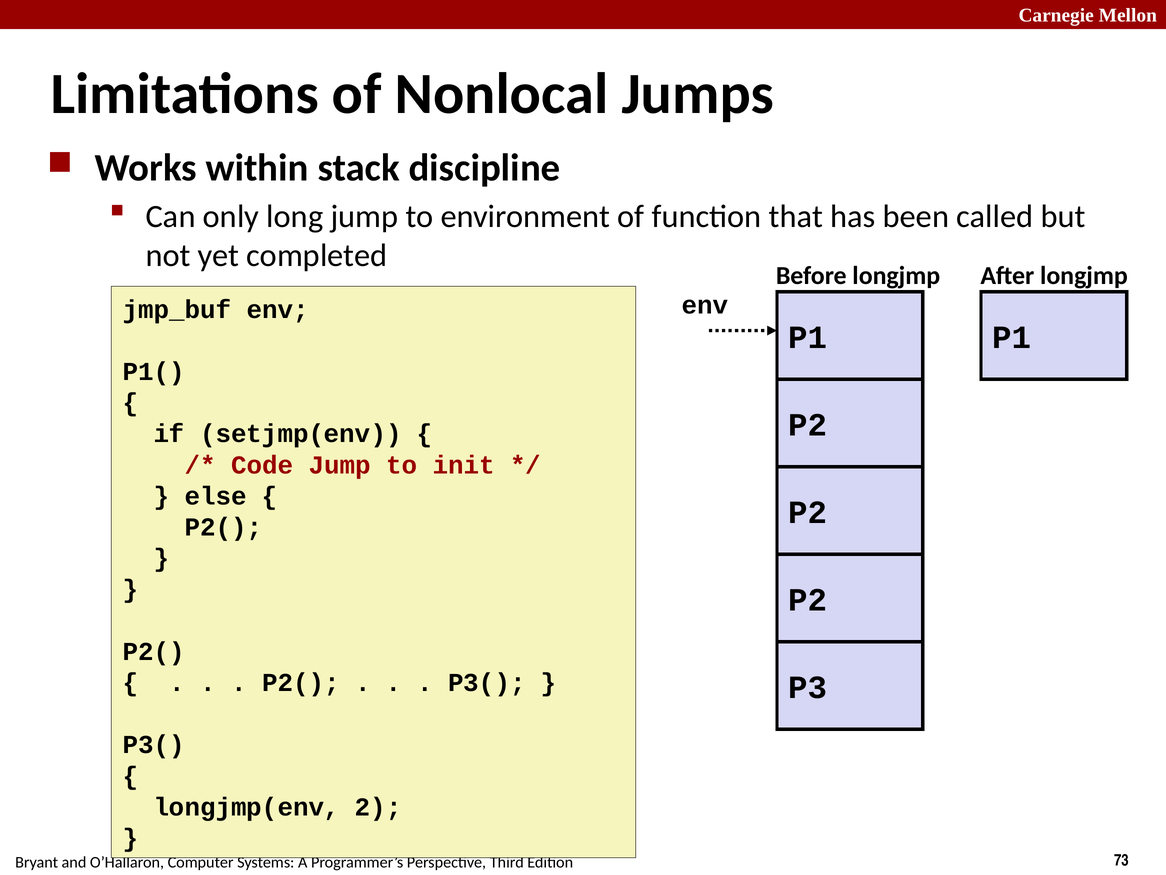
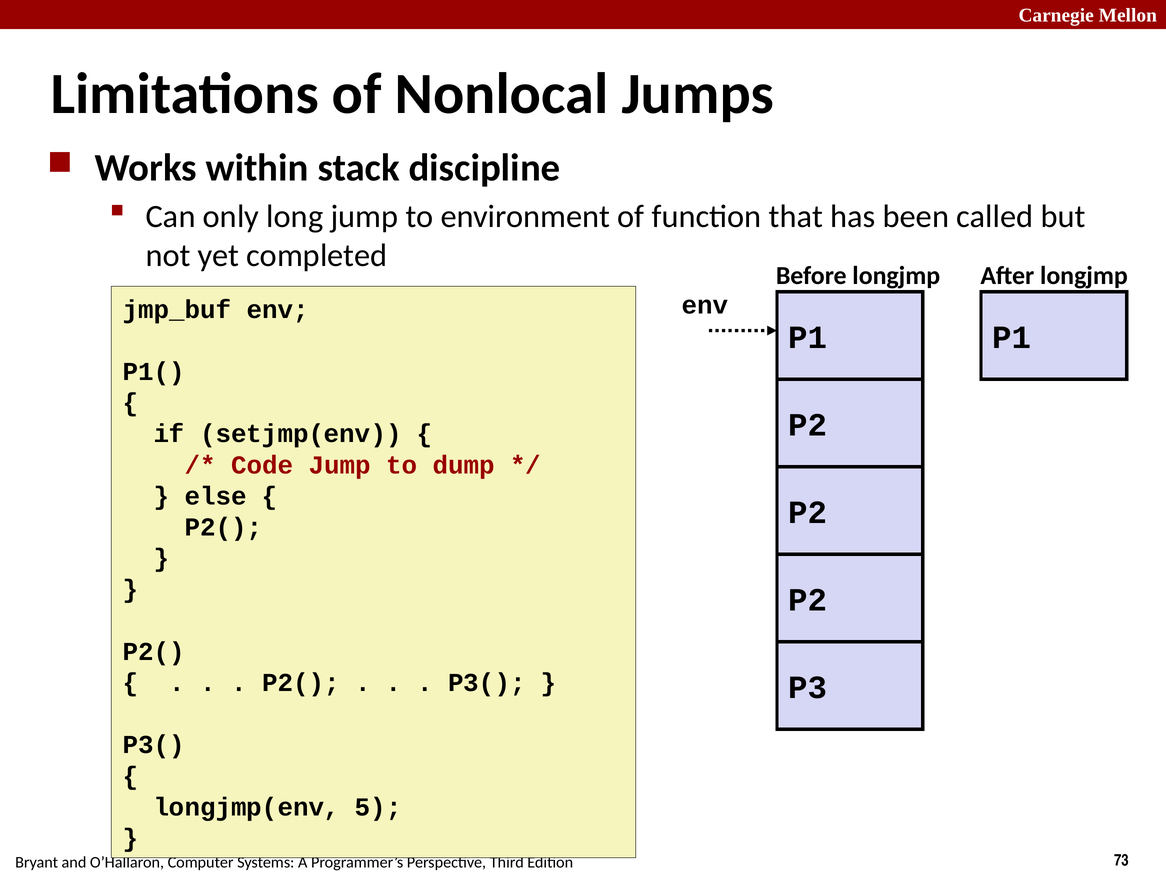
init: init -> dump (464, 465)
2: 2 -> 5 (378, 807)
